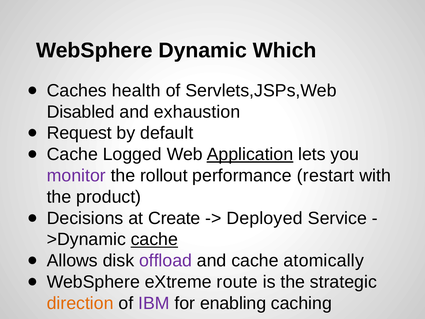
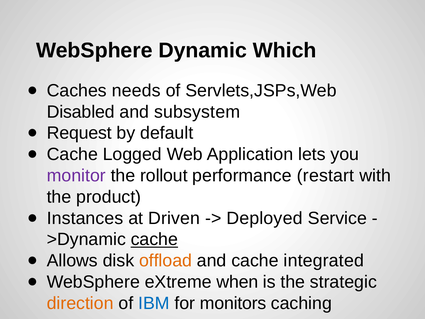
health: health -> needs (136, 90)
exhaustion: exhaustion -> subsystem (197, 112)
Application underline: present -> none (250, 154)
Decisions: Decisions -> Instances (85, 218)
Create: Create -> Driven (174, 218)
offload colour: purple -> orange (166, 260)
atomically: atomically -> integrated (324, 260)
route: route -> when (237, 282)
IBM colour: purple -> blue (154, 303)
enabling: enabling -> monitors (233, 303)
